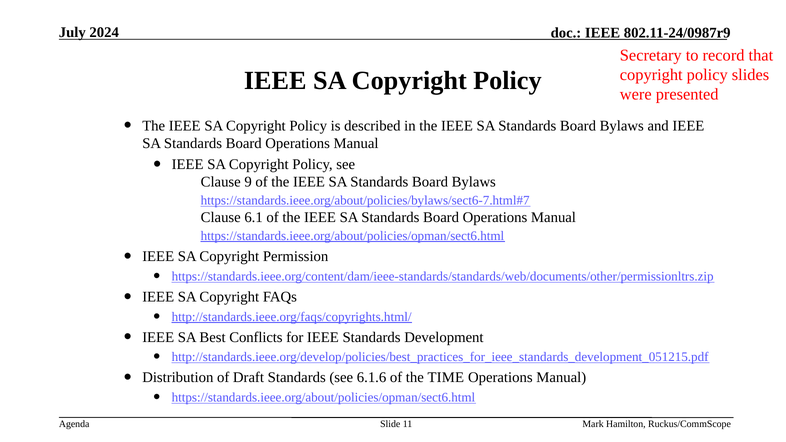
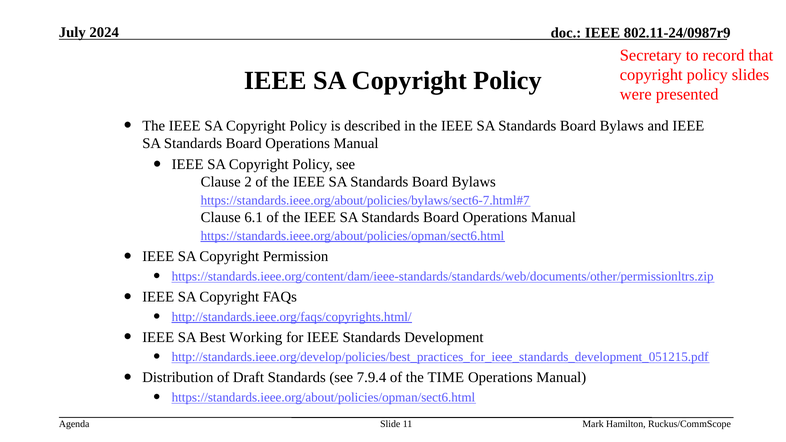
9: 9 -> 2 (248, 182)
Conflicts: Conflicts -> Working (256, 337)
6.1.6: 6.1.6 -> 7.9.4 (372, 378)
